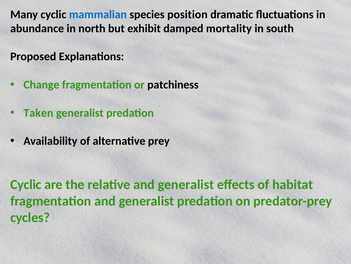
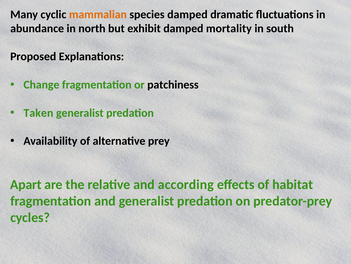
mammalian colour: blue -> orange (98, 14)
species position: position -> damped (187, 14)
Cyclic: Cyclic -> Apart (26, 184)
relative and generalist: generalist -> according (186, 184)
